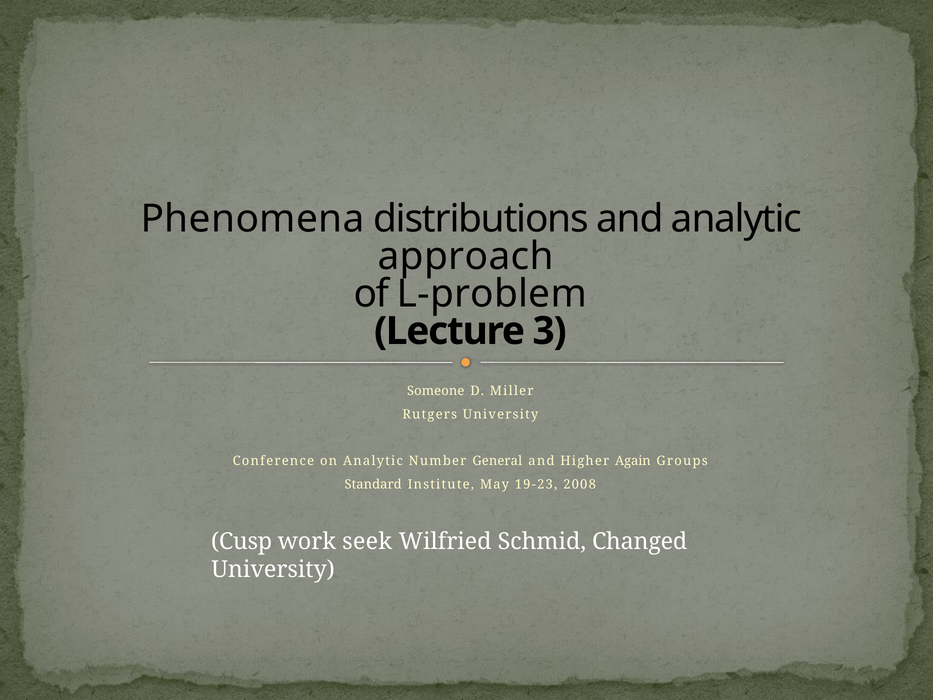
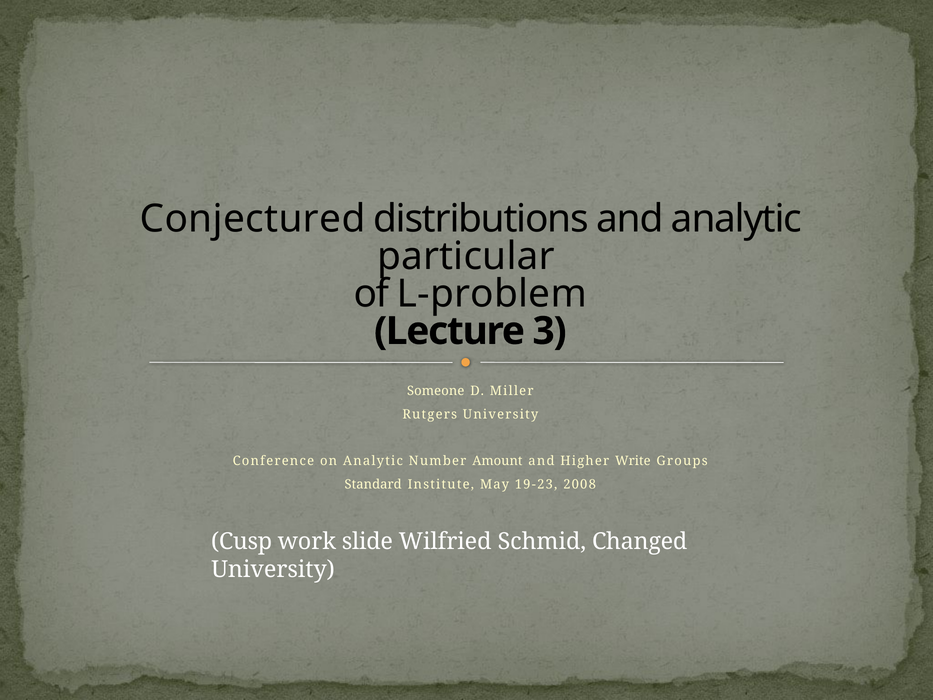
Phenomena: Phenomena -> Conjectured (253, 219)
approach: approach -> particular (466, 256)
General: General -> Amount (497, 461)
Again: Again -> Write (633, 461)
seek: seek -> slide (367, 541)
